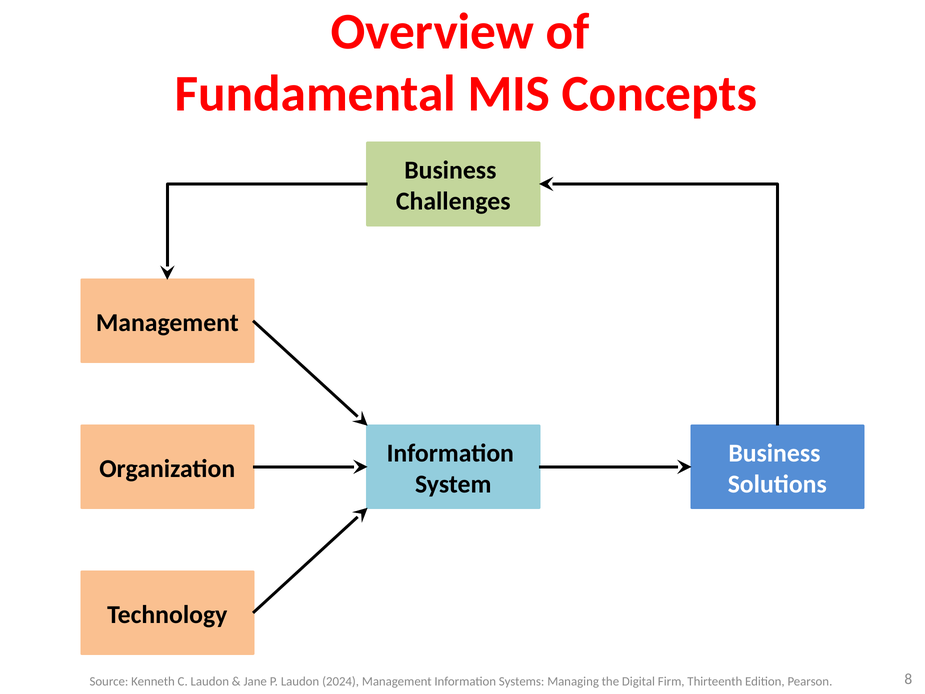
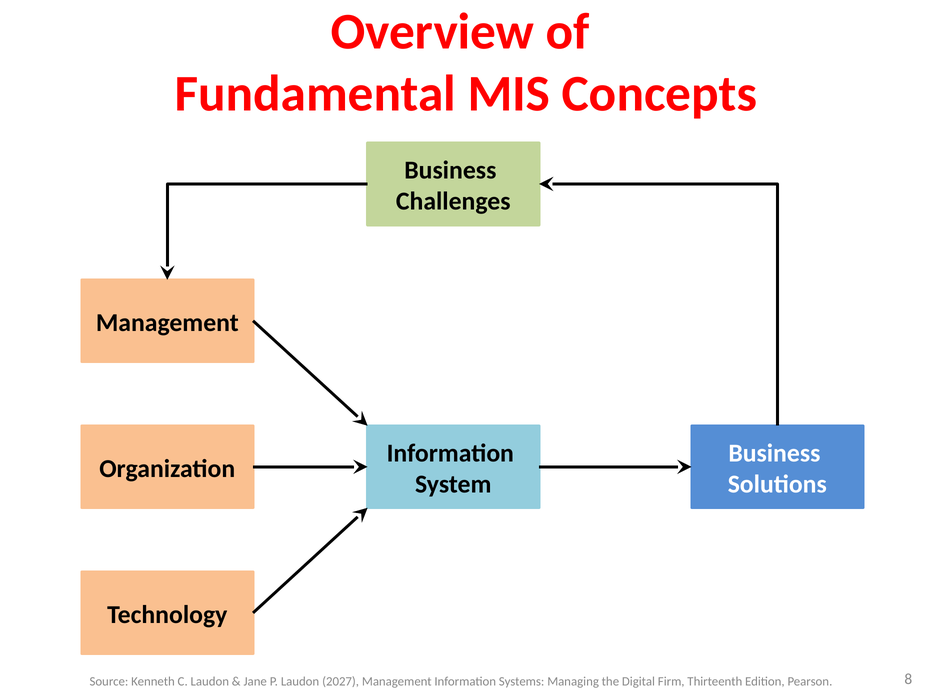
2024: 2024 -> 2027 (341, 681)
